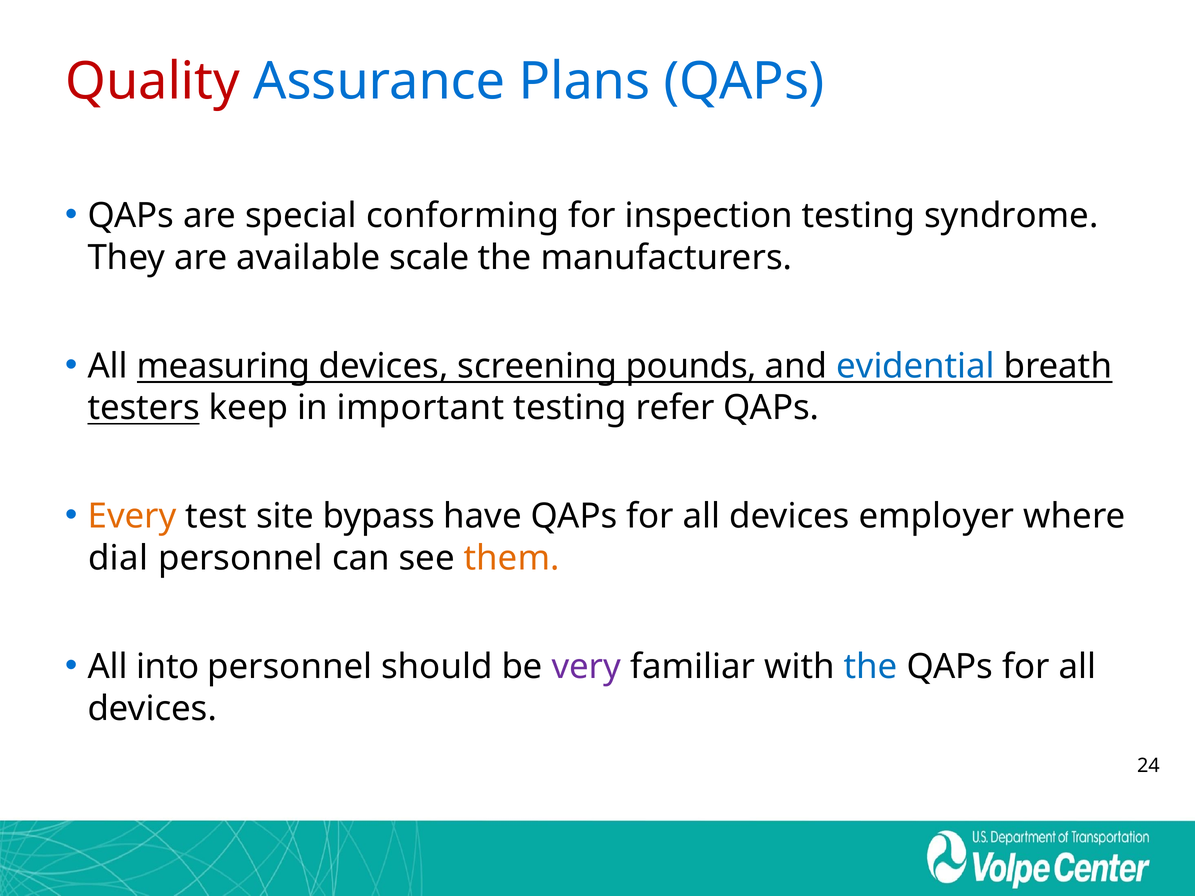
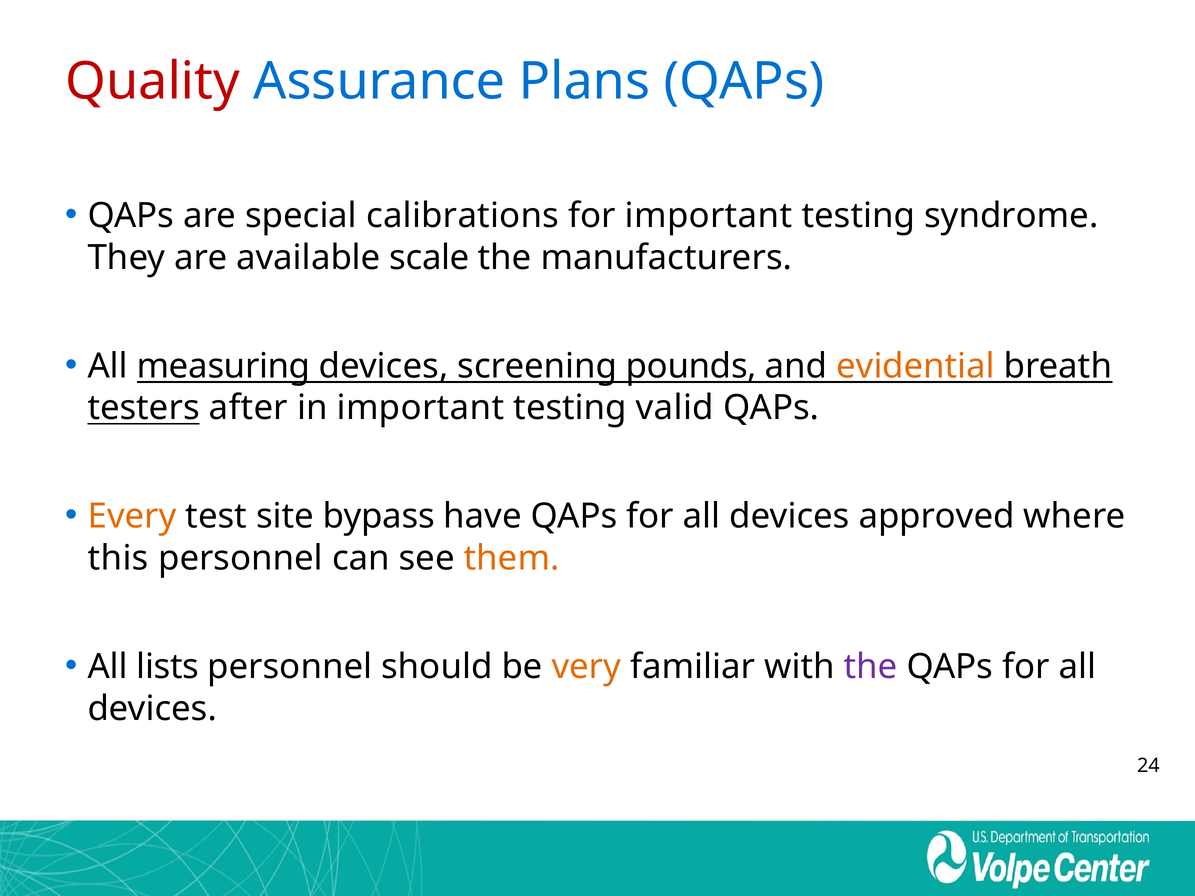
conforming: conforming -> calibrations (463, 216)
for inspection: inspection -> important (709, 216)
evidential colour: blue -> orange (916, 366)
keep: keep -> after (248, 408)
refer: refer -> valid (675, 408)
employer: employer -> approved (937, 517)
dial: dial -> this (118, 558)
into: into -> lists (168, 667)
very colour: purple -> orange (586, 667)
the colour: blue -> purple (871, 667)
